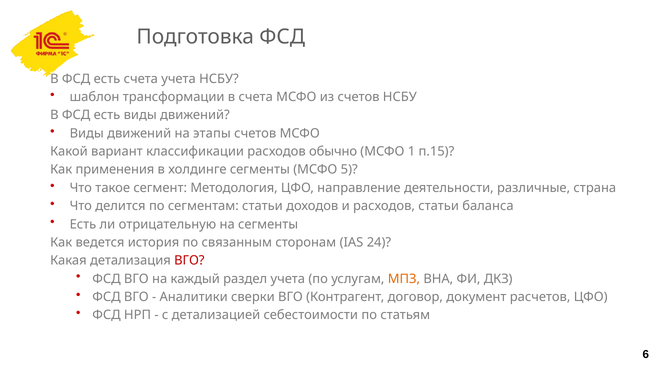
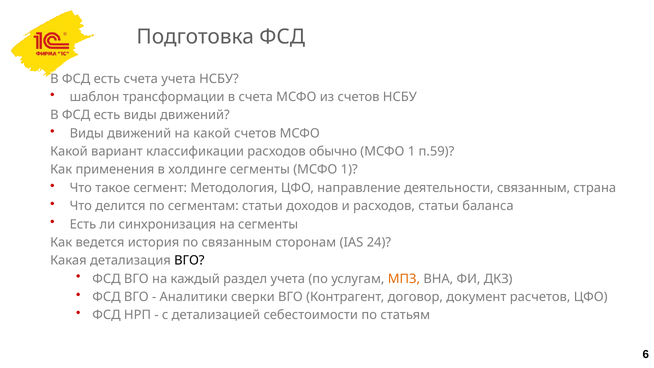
на этапы: этапы -> какой (212, 133)
п.15: п.15 -> п.59 (436, 151)
сегменты МСФО 5: 5 -> 1 (349, 170)
деятельности различные: различные -> связанным (534, 188)
отрицательную: отрицательную -> синхронизация (167, 224)
ВГО colour: red -> black (189, 260)
